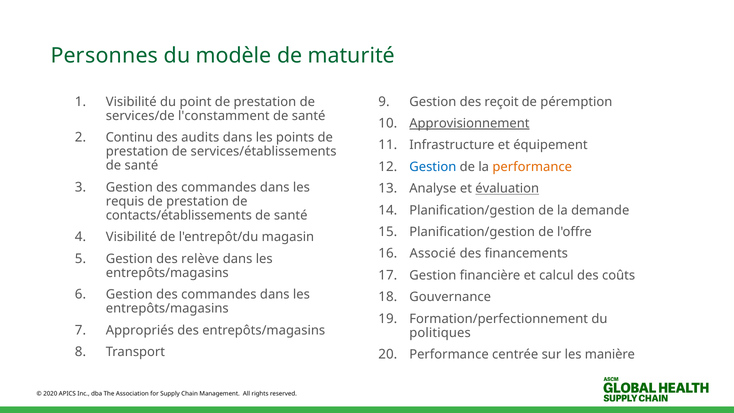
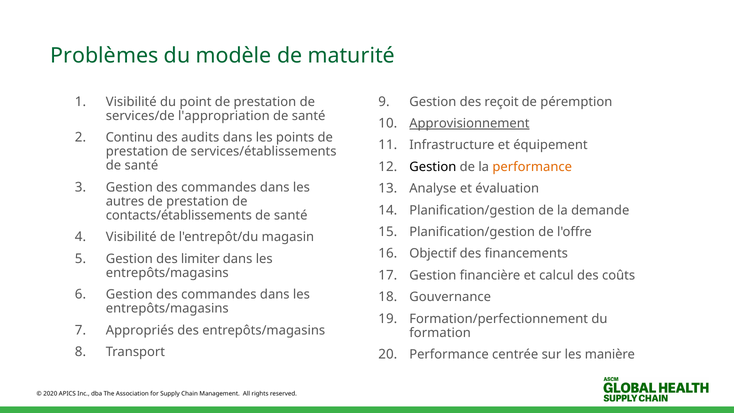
Personnes: Personnes -> Problèmes (104, 56)
l'constamment: l'constamment -> l'appropriation (224, 116)
Gestion colour: blue -> black (433, 167)
évaluation underline: present -> none (507, 188)
requis: requis -> autres (125, 201)
Associé: Associé -> Objectif (433, 254)
relève: relève -> limiter (200, 259)
politiques: politiques -> formation (440, 333)
